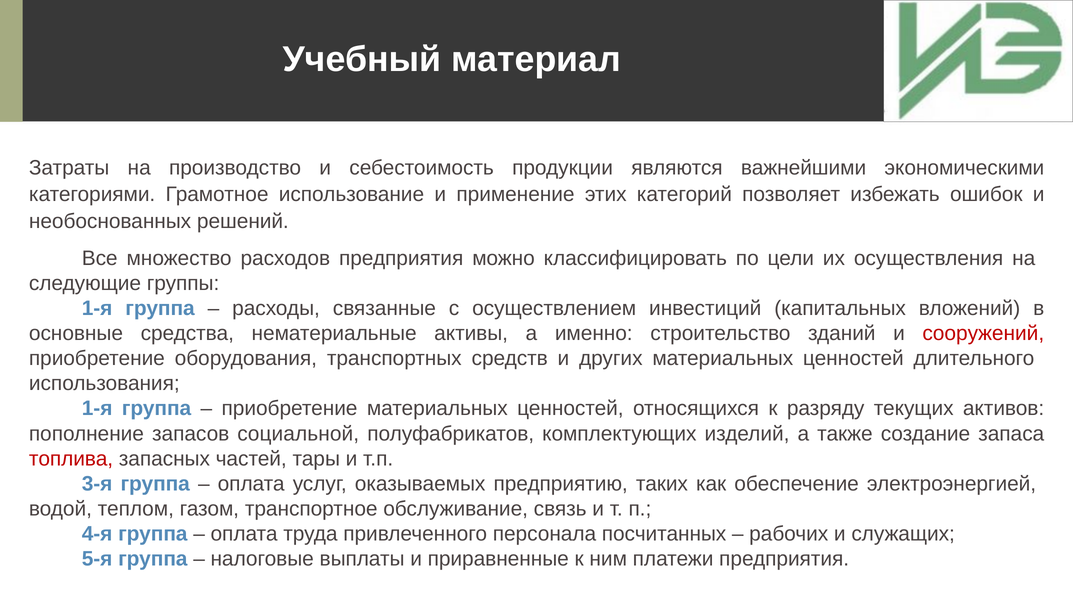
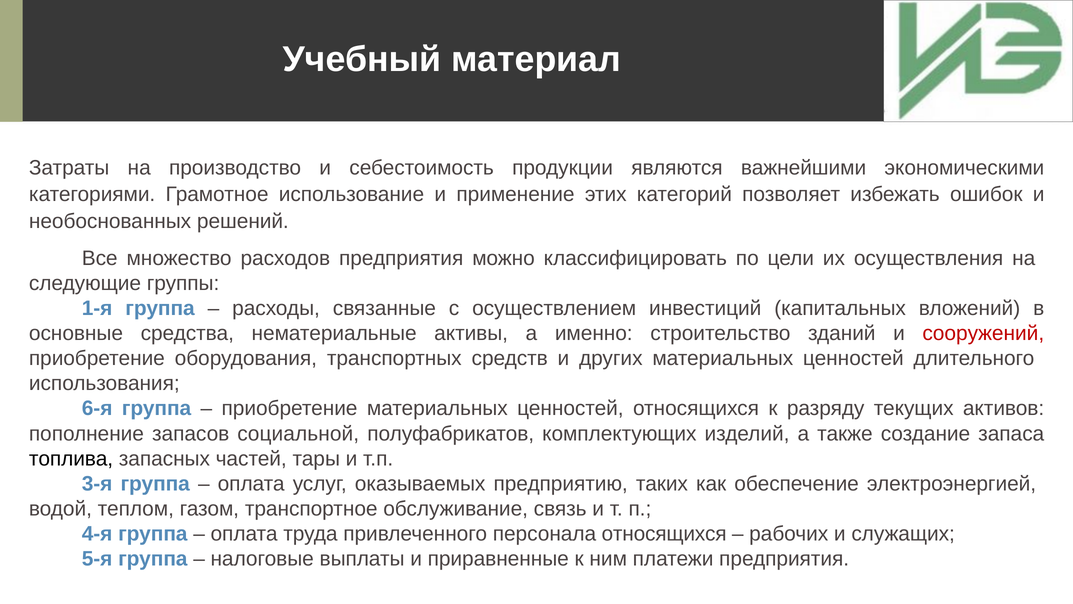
1-я: 1-я -> 6-я (97, 408)
топлива colour: red -> black (71, 458)
персонала посчитанных: посчитанных -> относящихся (664, 533)
